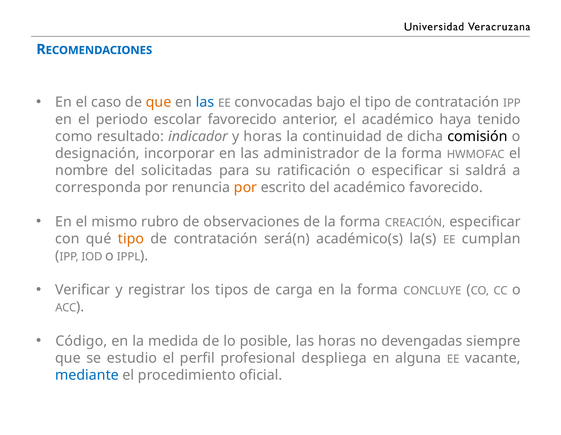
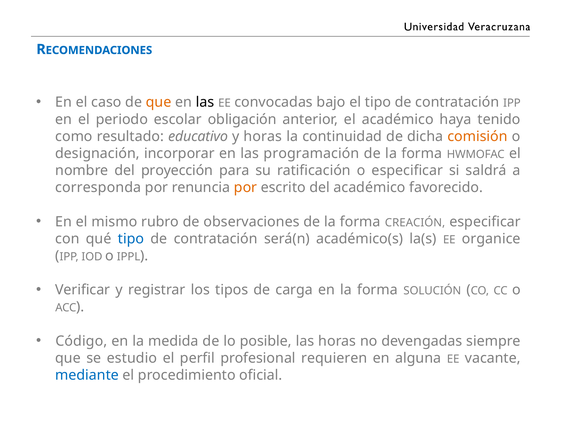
las colour: blue -> black (205, 102)
escolar favorecido: favorecido -> obligación (242, 119)
indicador: indicador -> educativo (198, 136)
comisión colour: black -> orange (478, 136)
administrador: administrador -> programación (312, 153)
solicitadas: solicitadas -> proyección (177, 170)
tipo colour: orange -> blue (131, 238)
cumplan: cumplan -> organice (491, 238)
CONCLUYE: CONCLUYE -> SOLUCIÓN (432, 290)
despliega: despliega -> requieren (334, 358)
